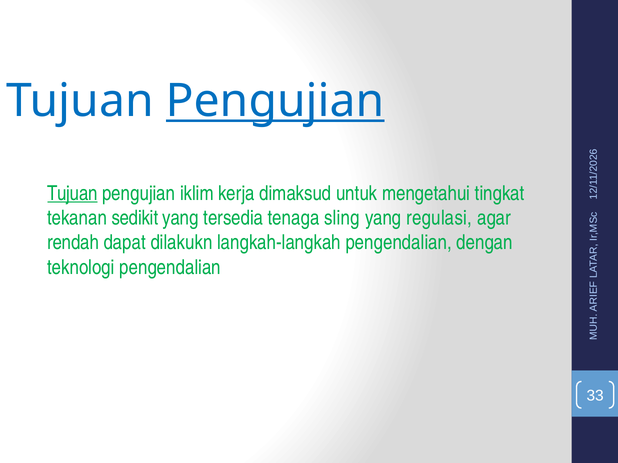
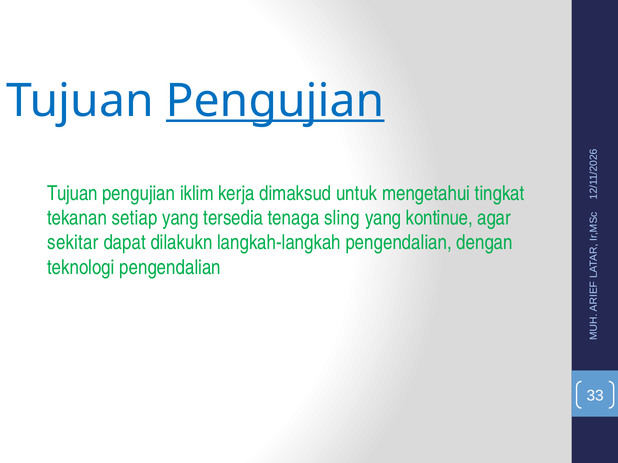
Tujuan underline: present -> none (72, 193)
sedikit: sedikit -> setiap (135, 218)
regulasi: regulasi -> kontinue (439, 218)
rendah: rendah -> sekitar (73, 243)
